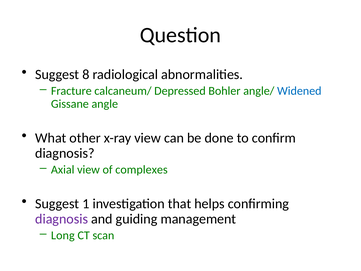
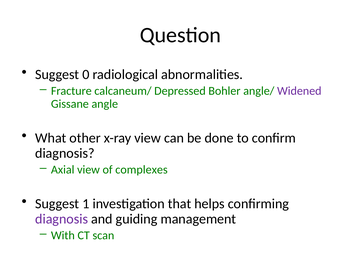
8: 8 -> 0 (86, 74)
Widened colour: blue -> purple (299, 91)
Long: Long -> With (63, 235)
